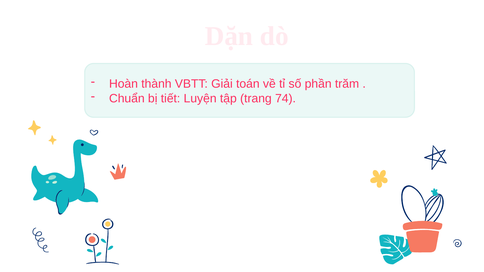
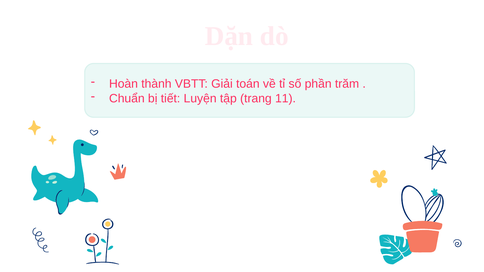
74: 74 -> 11 (286, 99)
